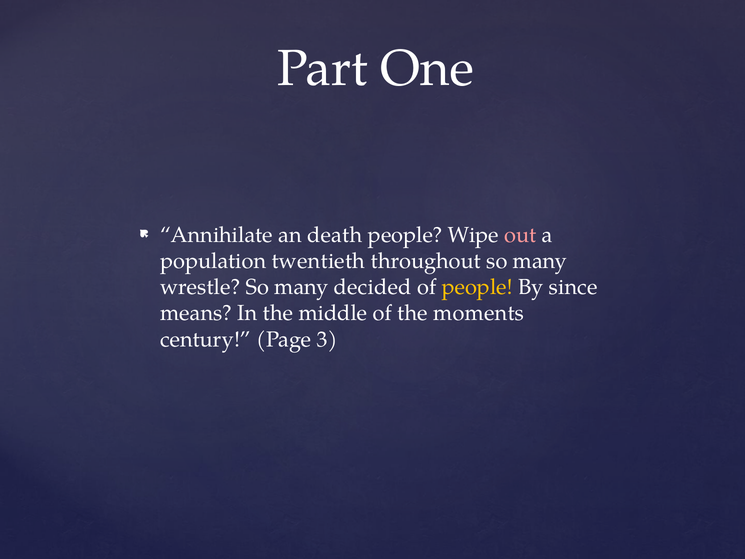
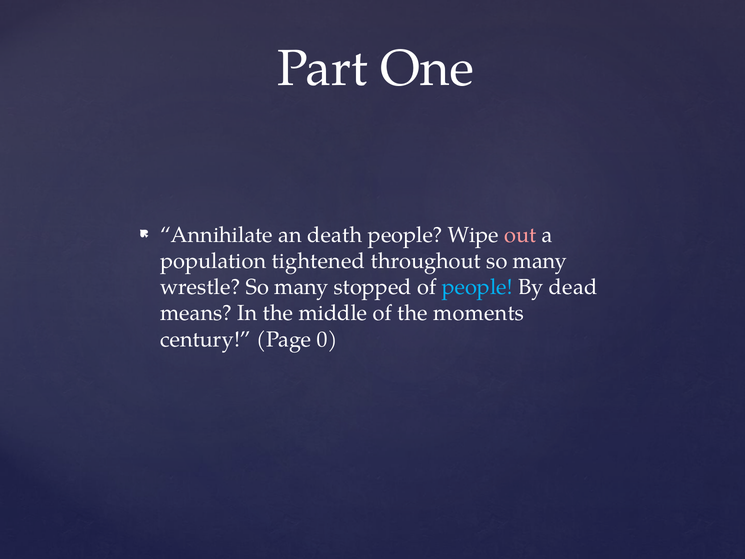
twentieth: twentieth -> tightened (318, 261)
decided: decided -> stopped (373, 287)
people colour: yellow -> light blue (477, 287)
since: since -> dead (573, 287)
3: 3 -> 0 (327, 339)
